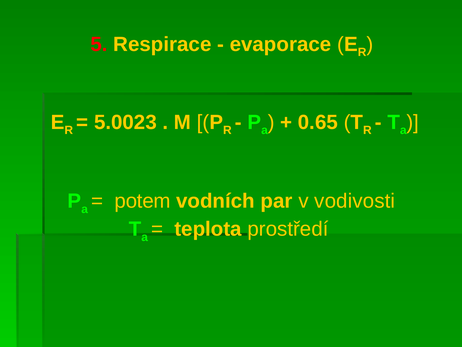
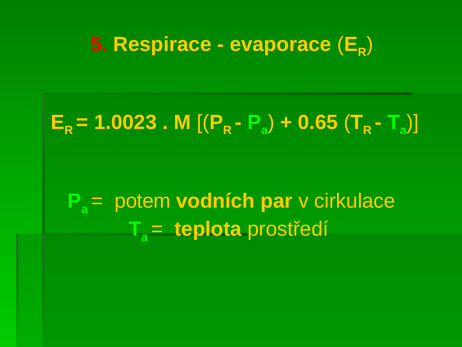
5.0023: 5.0023 -> 1.0023 (125, 122)
vodivosti: vodivosti -> cirkulace (355, 201)
